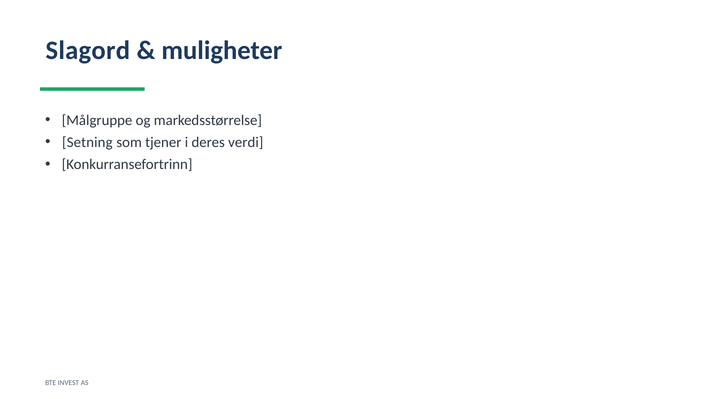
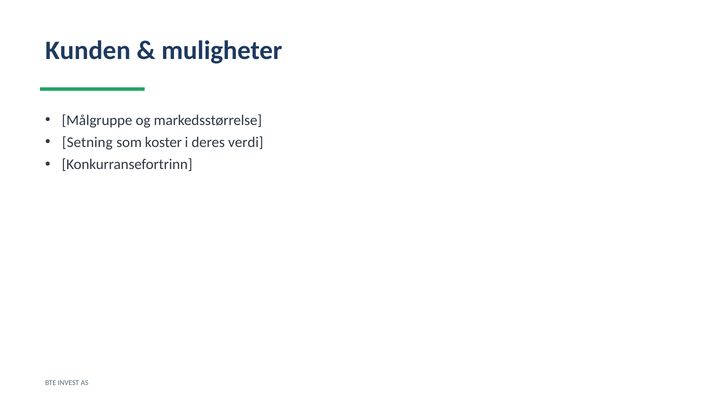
Slagord: Slagord -> Kunden (88, 51)
tjener: tjener -> koster (163, 142)
